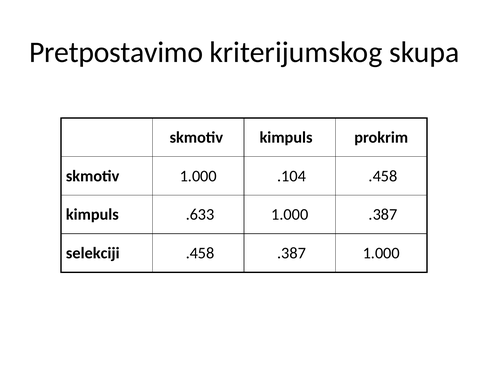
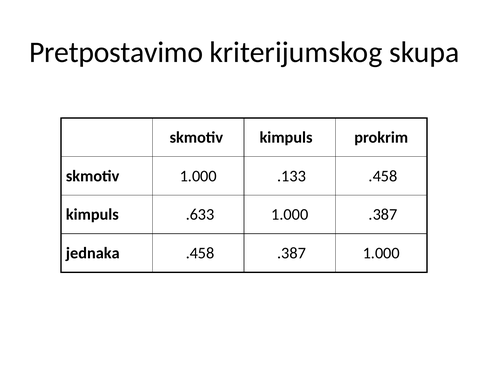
.104: .104 -> .133 (292, 176)
selekciji: selekciji -> jednaka (93, 253)
